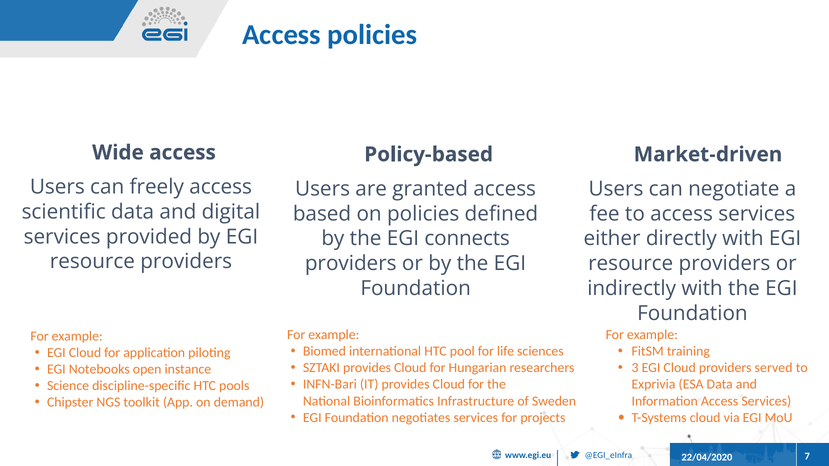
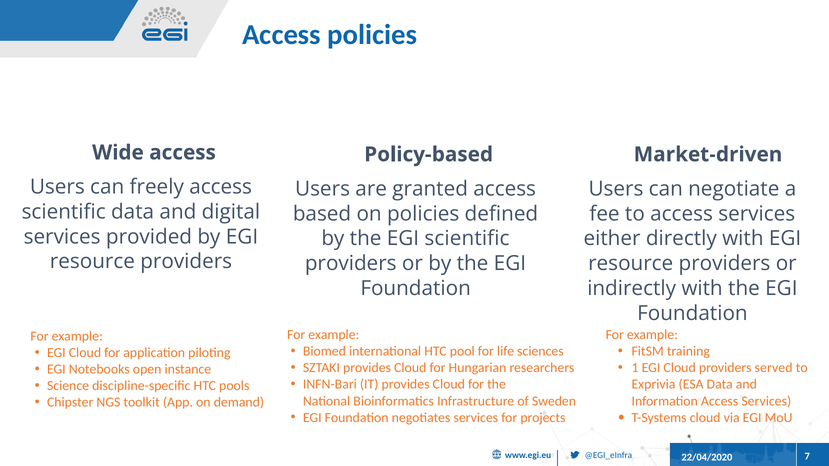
EGI connects: connects -> scientific (467, 239)
3: 3 -> 1 (635, 368)
